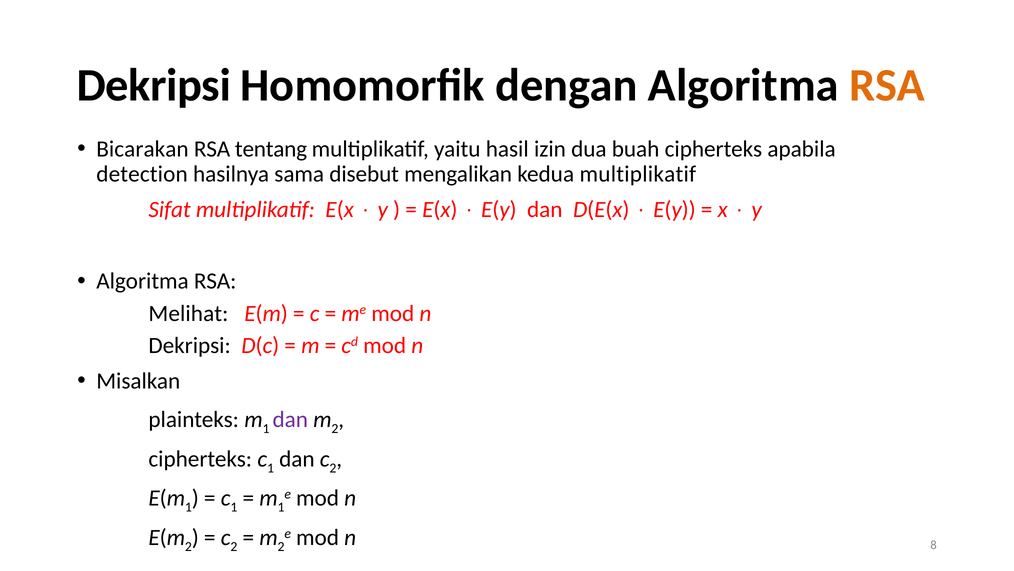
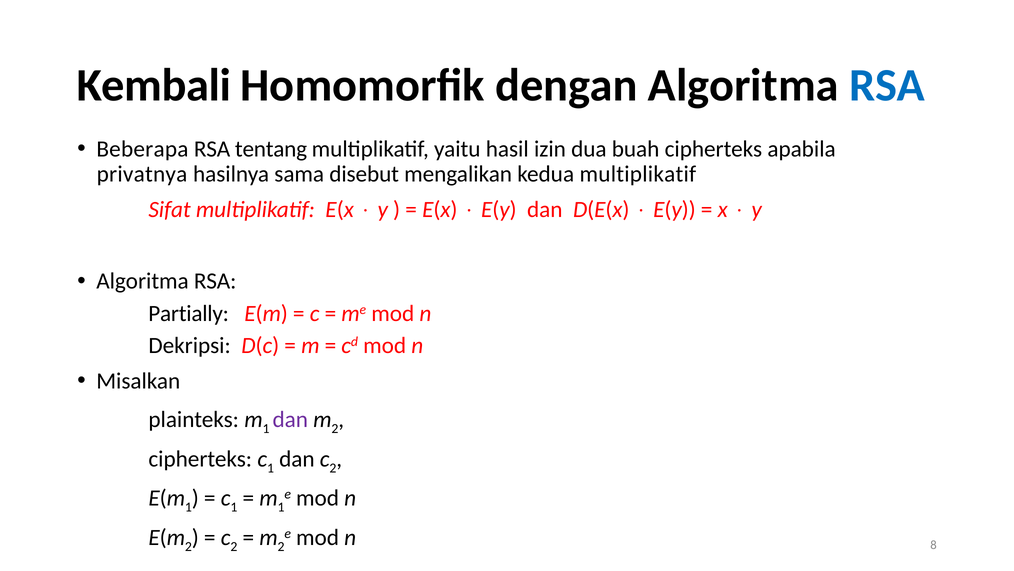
Dekripsi: Dekripsi -> Kembali (154, 85)
RSA colour: orange -> blue (887, 85)
Bicarakan: Bicarakan -> Beberapa (142, 149)
detection: detection -> privatnya (142, 174)
Melihat: Melihat -> Partially (189, 313)
